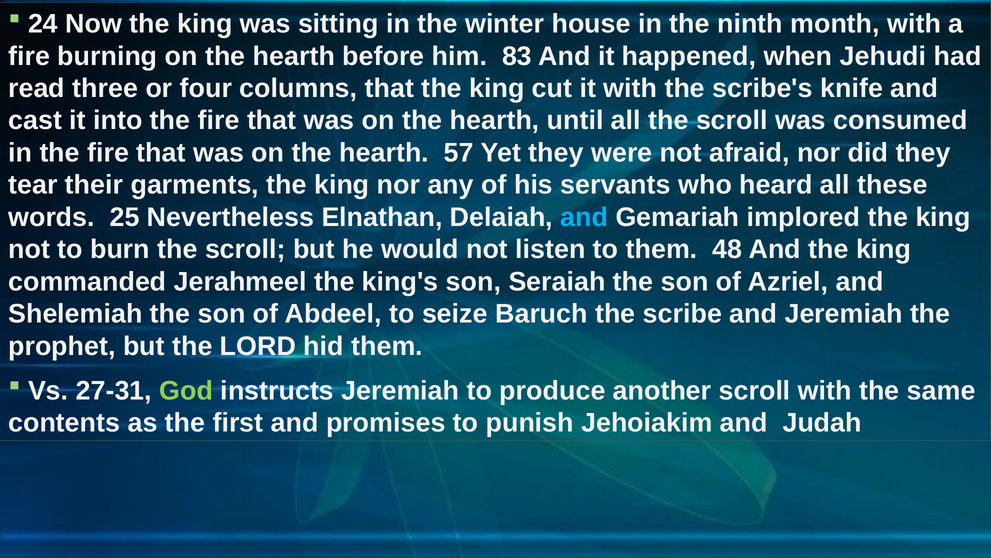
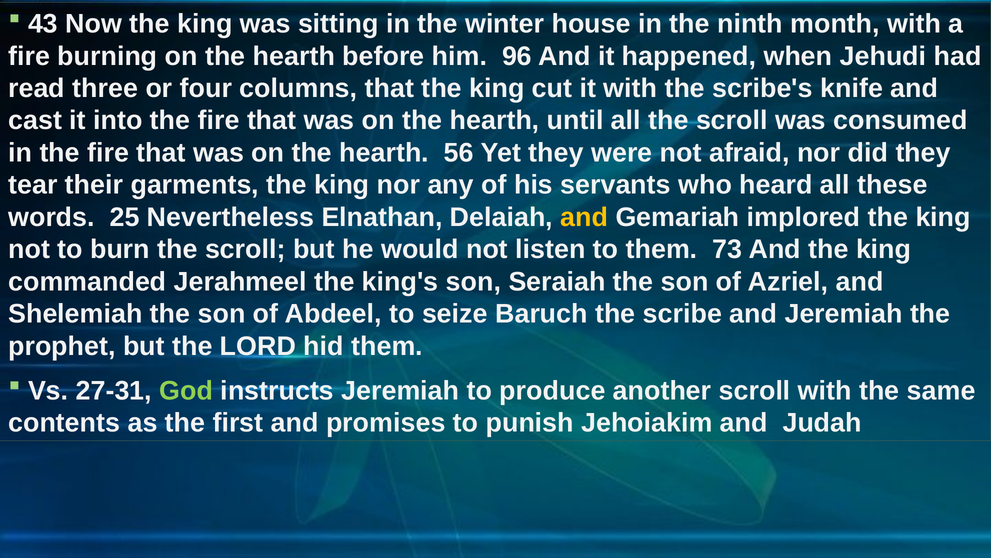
24: 24 -> 43 (43, 24)
83: 83 -> 96 (517, 56)
57: 57 -> 56 (459, 153)
and colour: light blue -> yellow (584, 217)
48: 48 -> 73 (727, 249)
